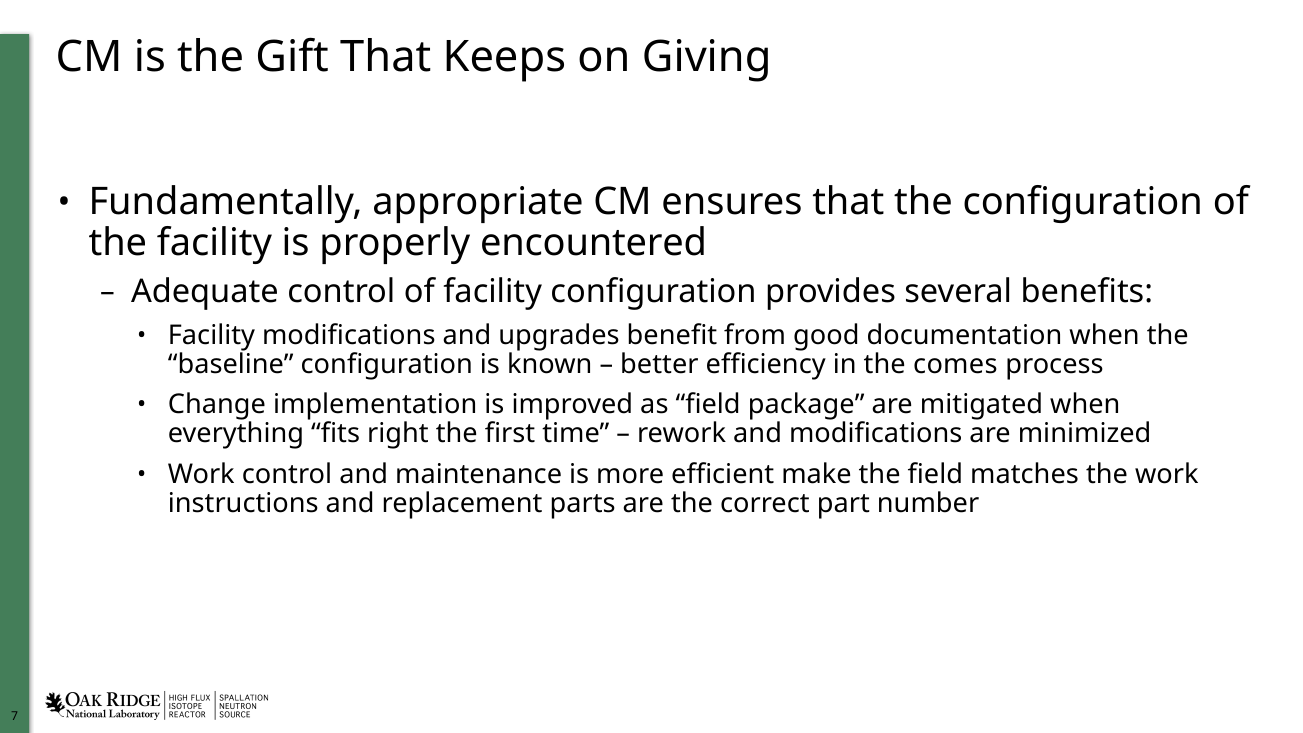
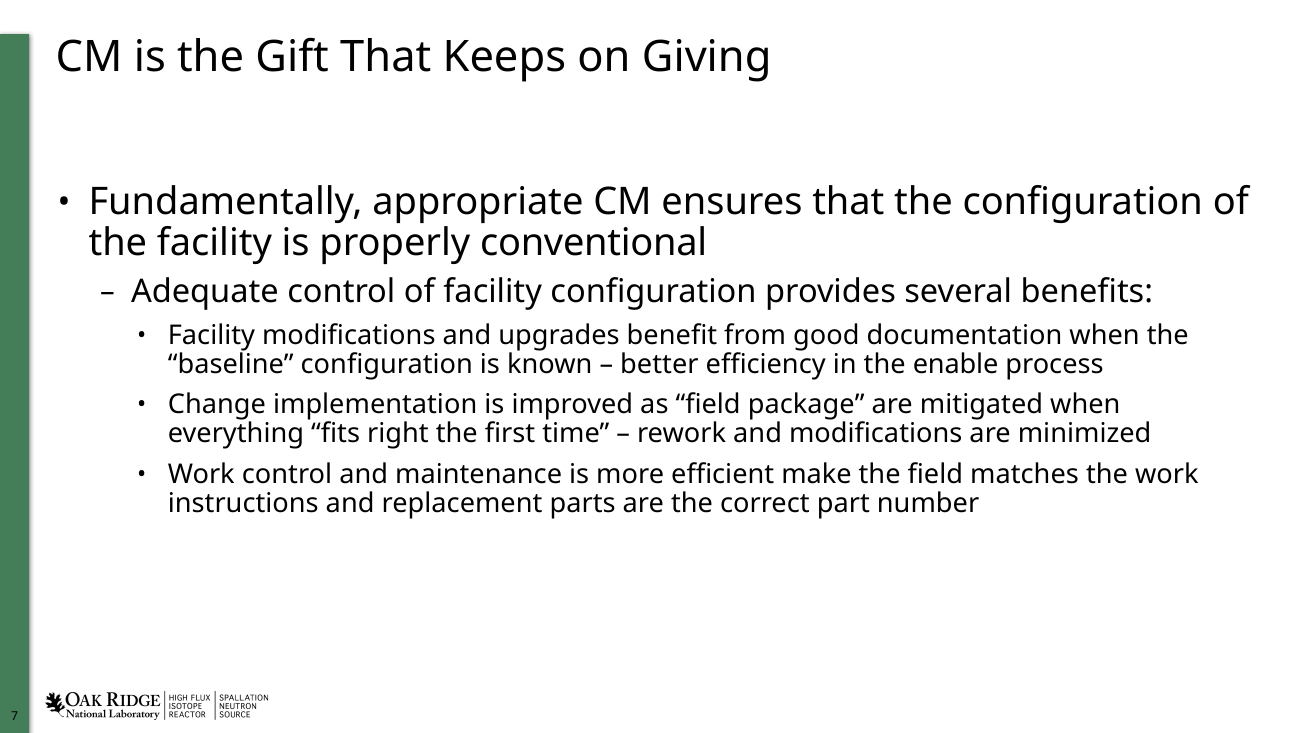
encountered: encountered -> conventional (594, 243)
comes: comes -> enable (956, 364)
